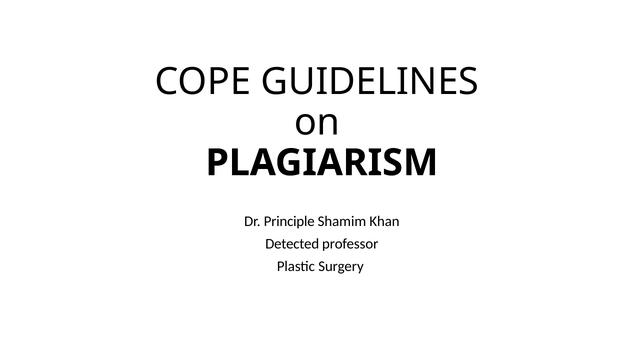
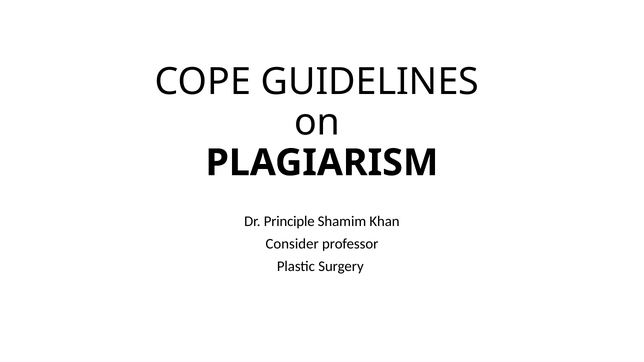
Detected: Detected -> Consider (292, 244)
